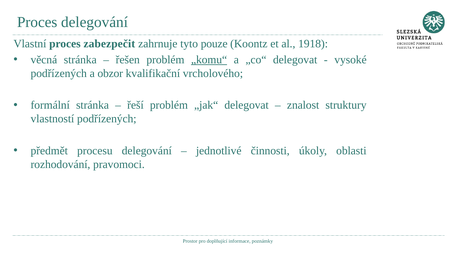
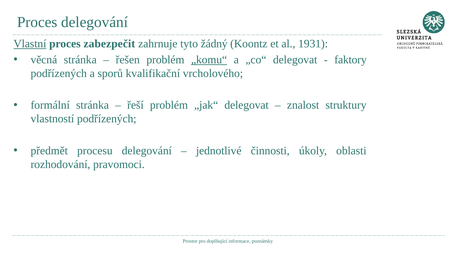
Vlastní underline: none -> present (30, 44)
pouze: pouze -> žádný (214, 44)
1918: 1918 -> 1931 (313, 44)
vysoké: vysoké -> faktory (351, 60)
obzor: obzor -> sporů (110, 73)
